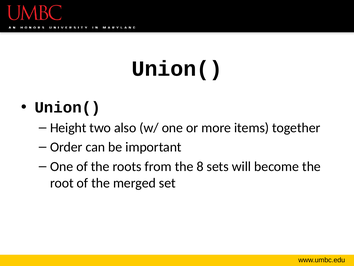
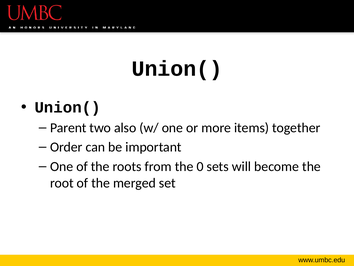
Height: Height -> Parent (68, 128)
8: 8 -> 0 (200, 166)
